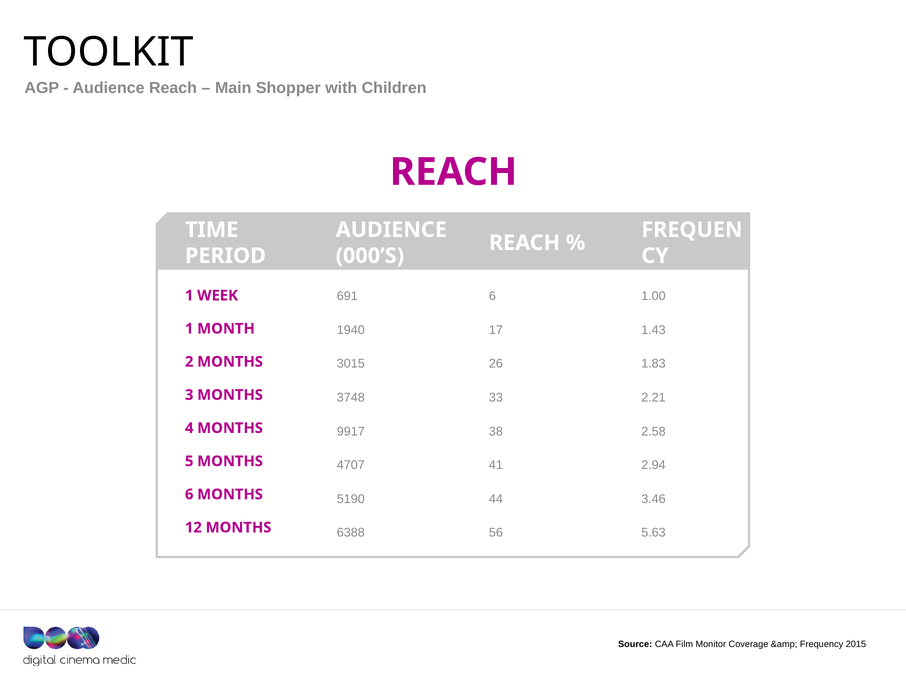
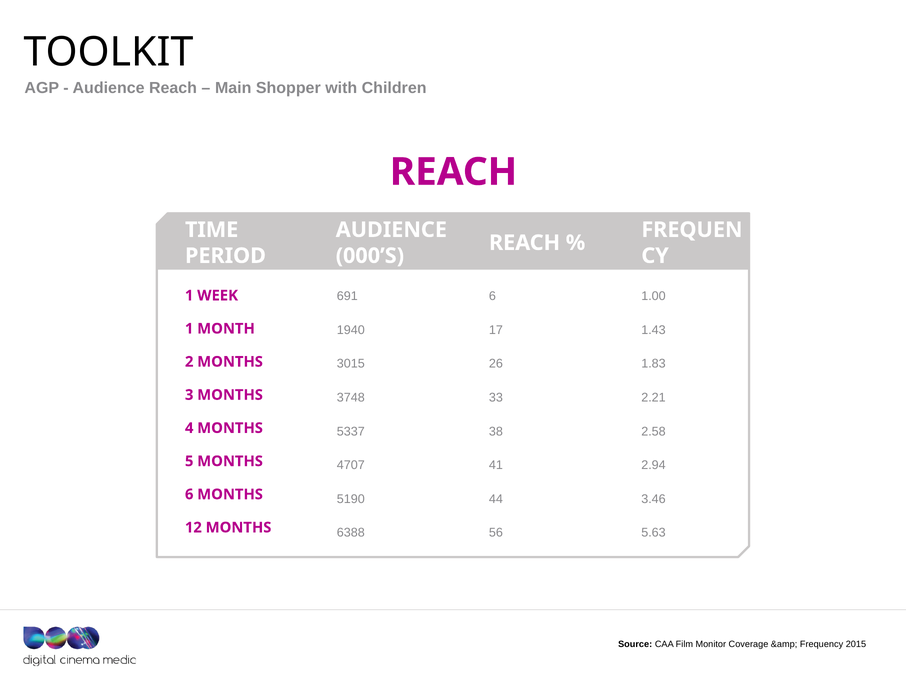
9917: 9917 -> 5337 (351, 432)
